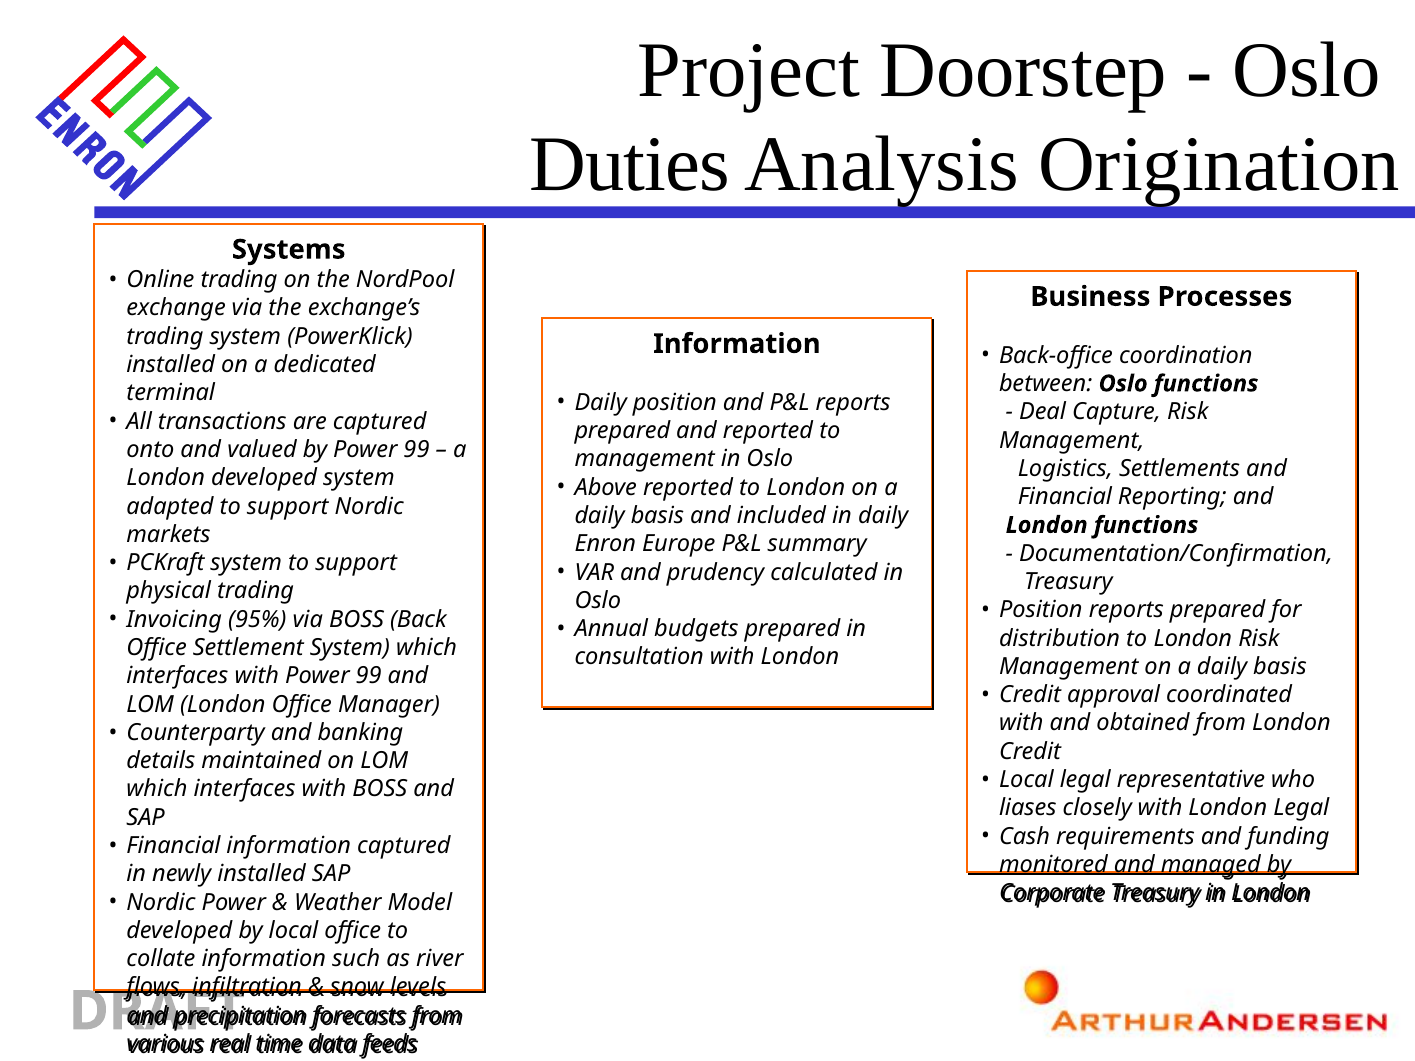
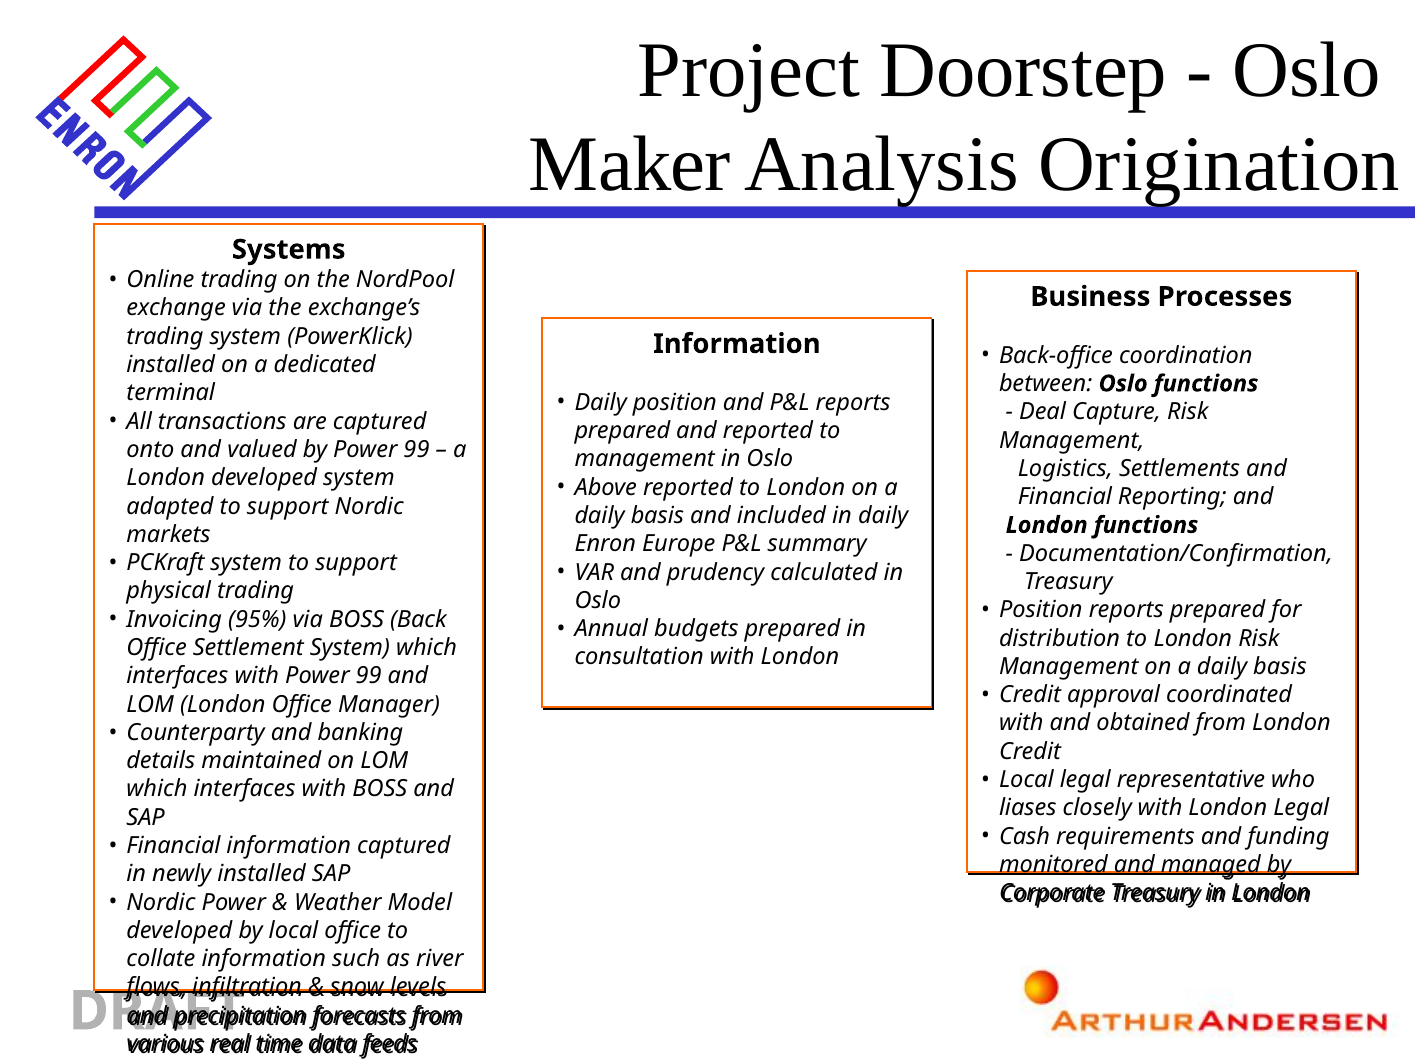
Duties: Duties -> Maker (630, 165)
